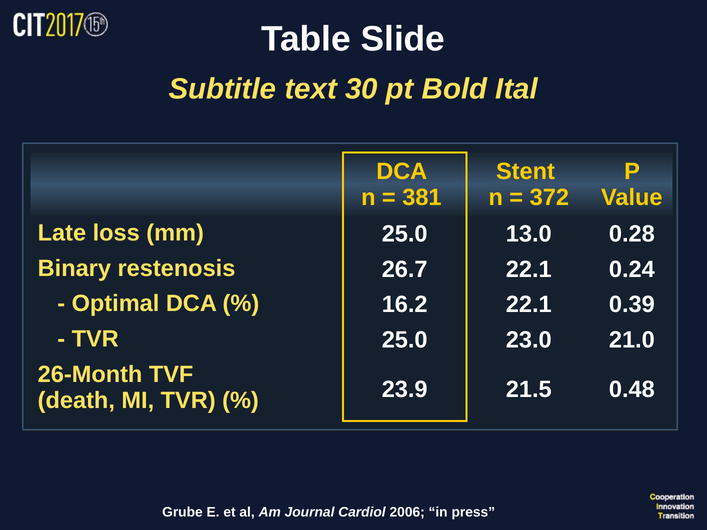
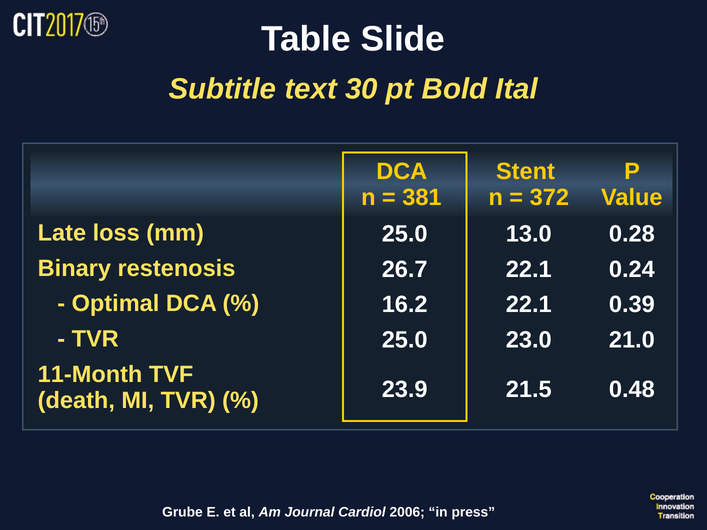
26-Month: 26-Month -> 11-Month (90, 375)
